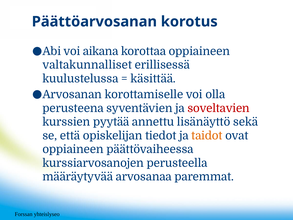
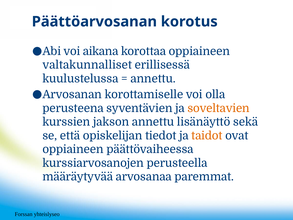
käsittää: käsittää -> annettu (153, 79)
soveltavien colour: red -> orange (219, 108)
pyytää: pyytää -> jakson (111, 122)
